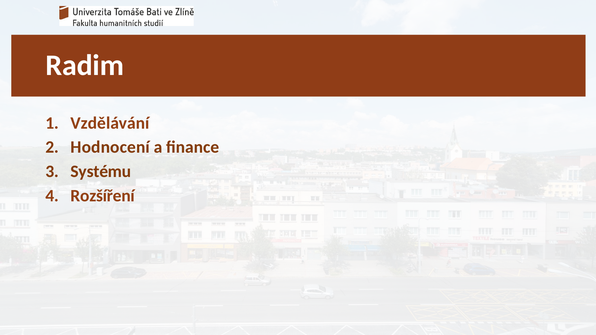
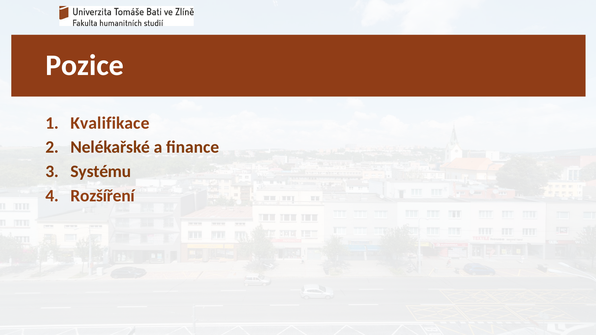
Radim: Radim -> Pozice (85, 66)
Vzdělávání: Vzdělávání -> Kvalifikace (110, 123)
Hodnocení: Hodnocení -> Nelékařské (110, 147)
